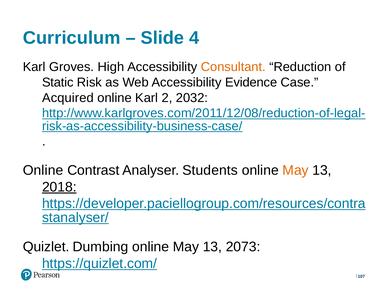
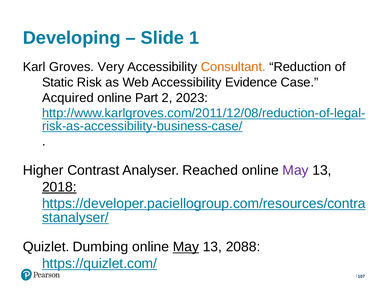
Curriculum: Curriculum -> Developing (72, 38)
4: 4 -> 1 (194, 38)
High: High -> Very (111, 67)
online Karl: Karl -> Part (147, 98)
2032: 2032 -> 2023 (192, 98)
Online: Online -> Higher (43, 170)
Students: Students -> Reached (210, 170)
May colour: orange -> purple (296, 170)
May underline: none -> present (186, 247)
2073: 2073 -> 2088 (243, 247)
